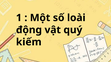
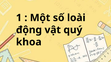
kiếm: kiếm -> khoa (29, 42)
